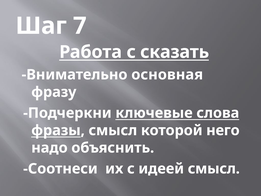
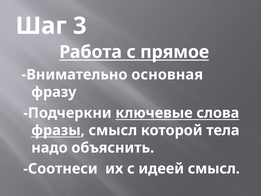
7: 7 -> 3 (80, 26)
сказать: сказать -> прямое (175, 52)
него: него -> тела (223, 130)
